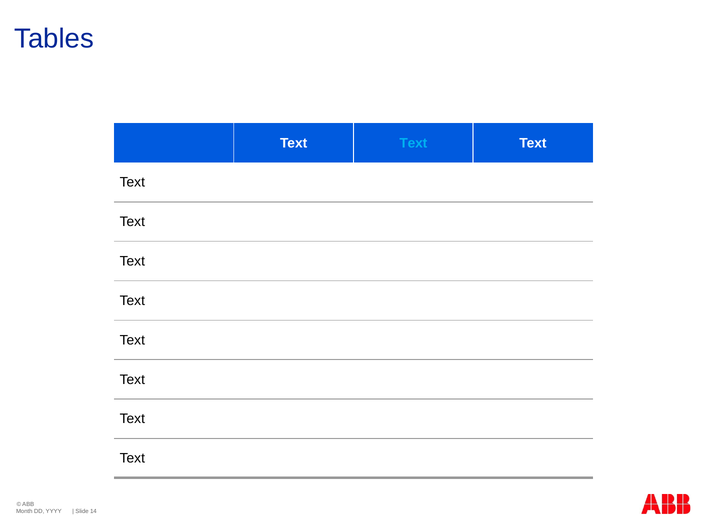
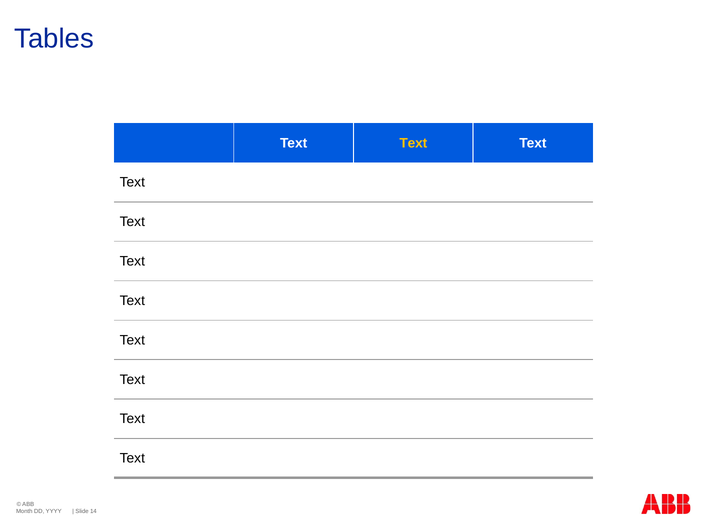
Text colour: light blue -> yellow (413, 143)
